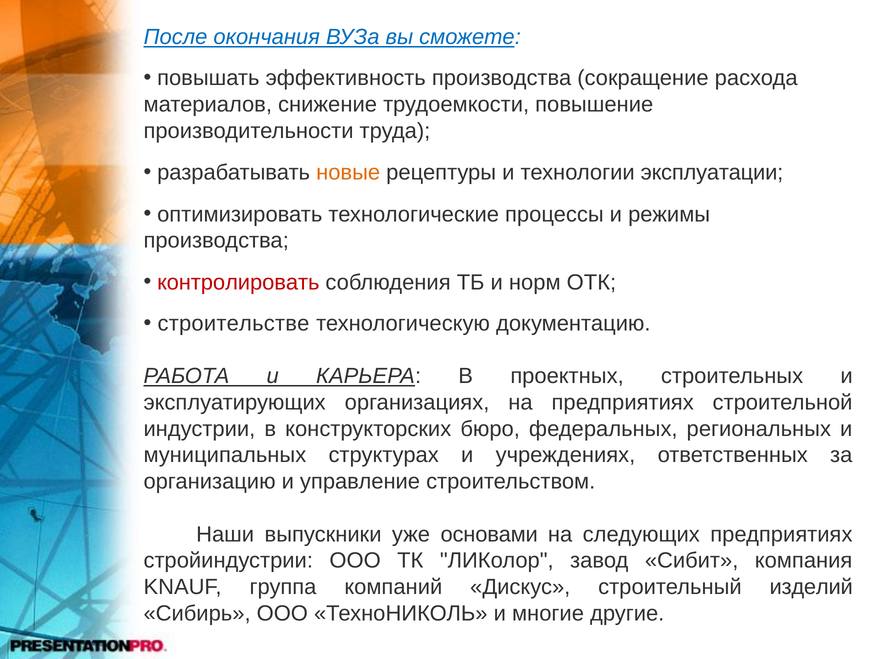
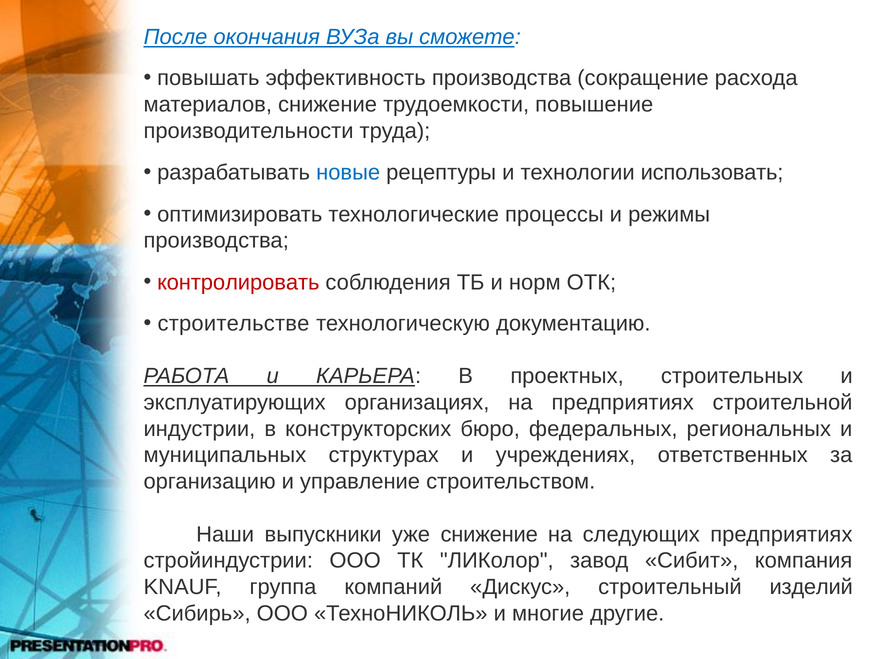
новые colour: orange -> blue (348, 173)
эксплуатации: эксплуатации -> использовать (712, 173)
уже основами: основами -> снижение (489, 535)
